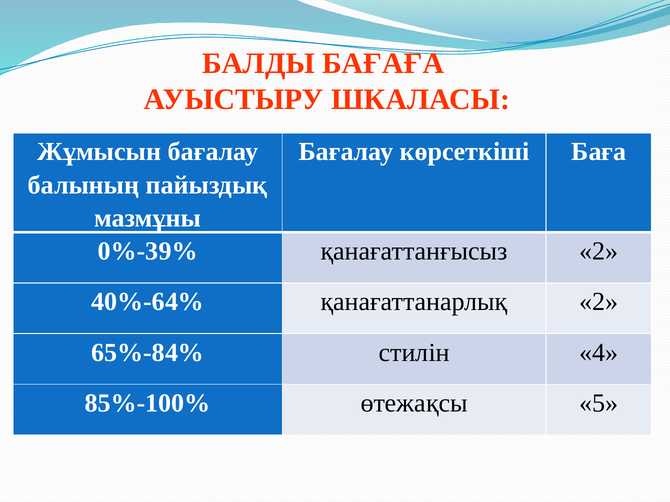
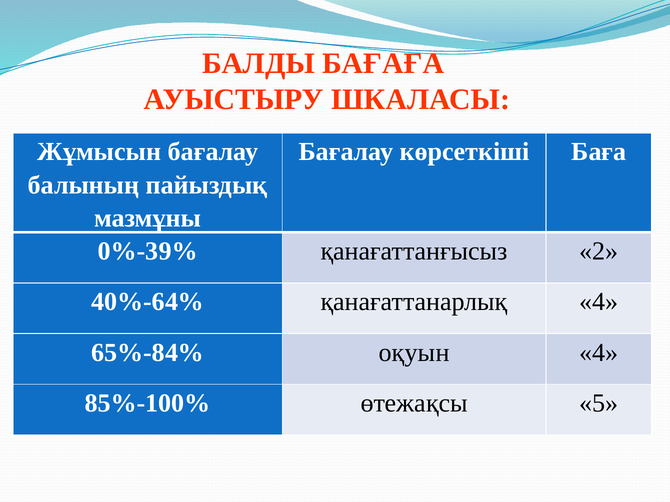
қанағаттанарлық 2: 2 -> 4 (599, 302)
стилін: стилін -> оқуын (414, 353)
